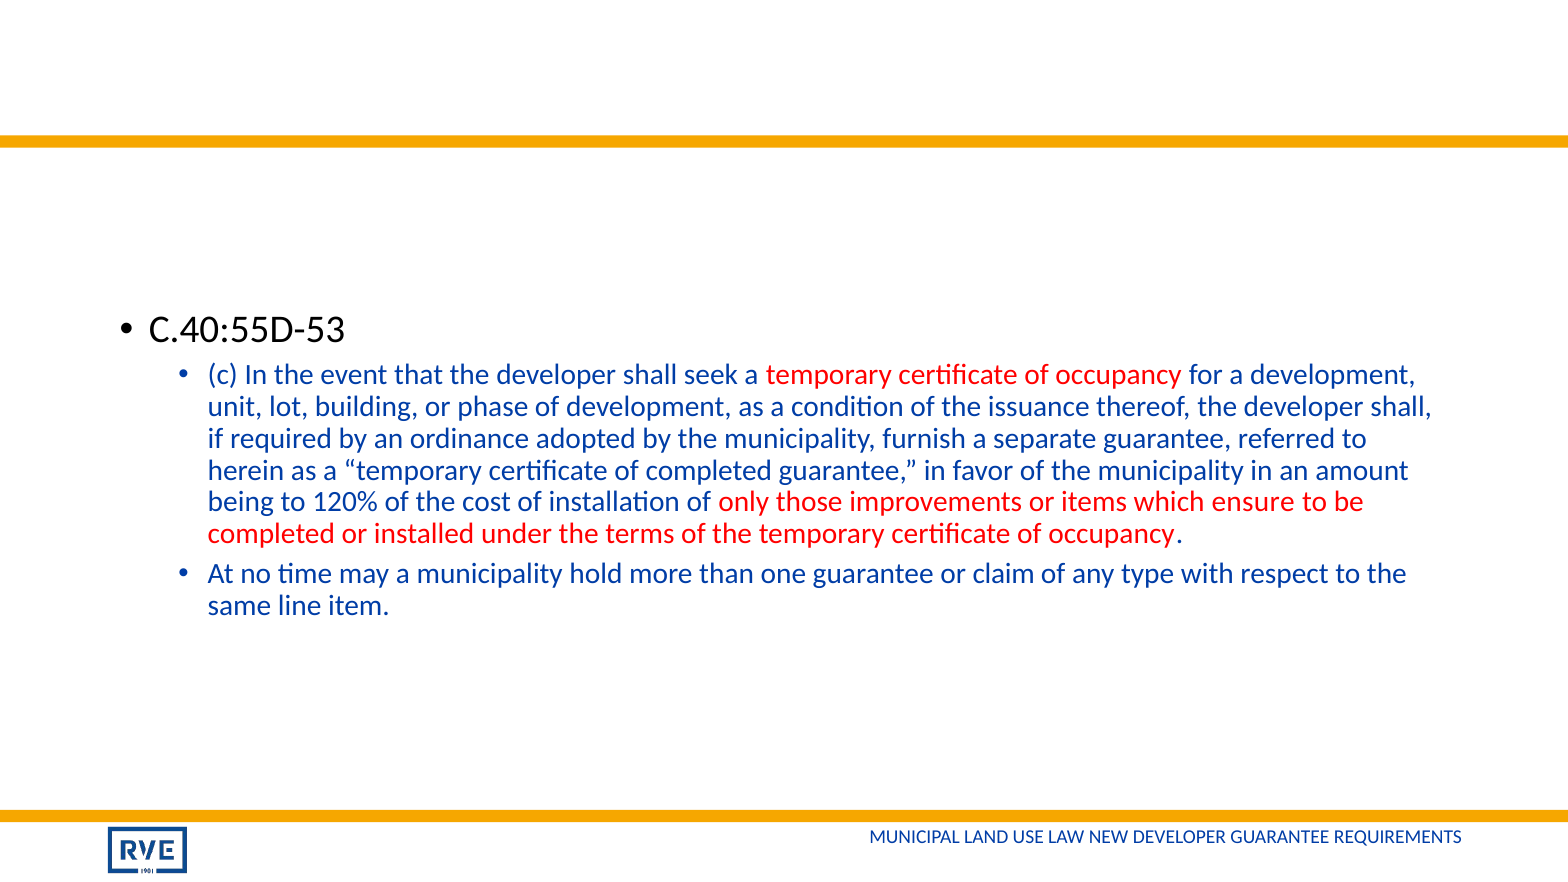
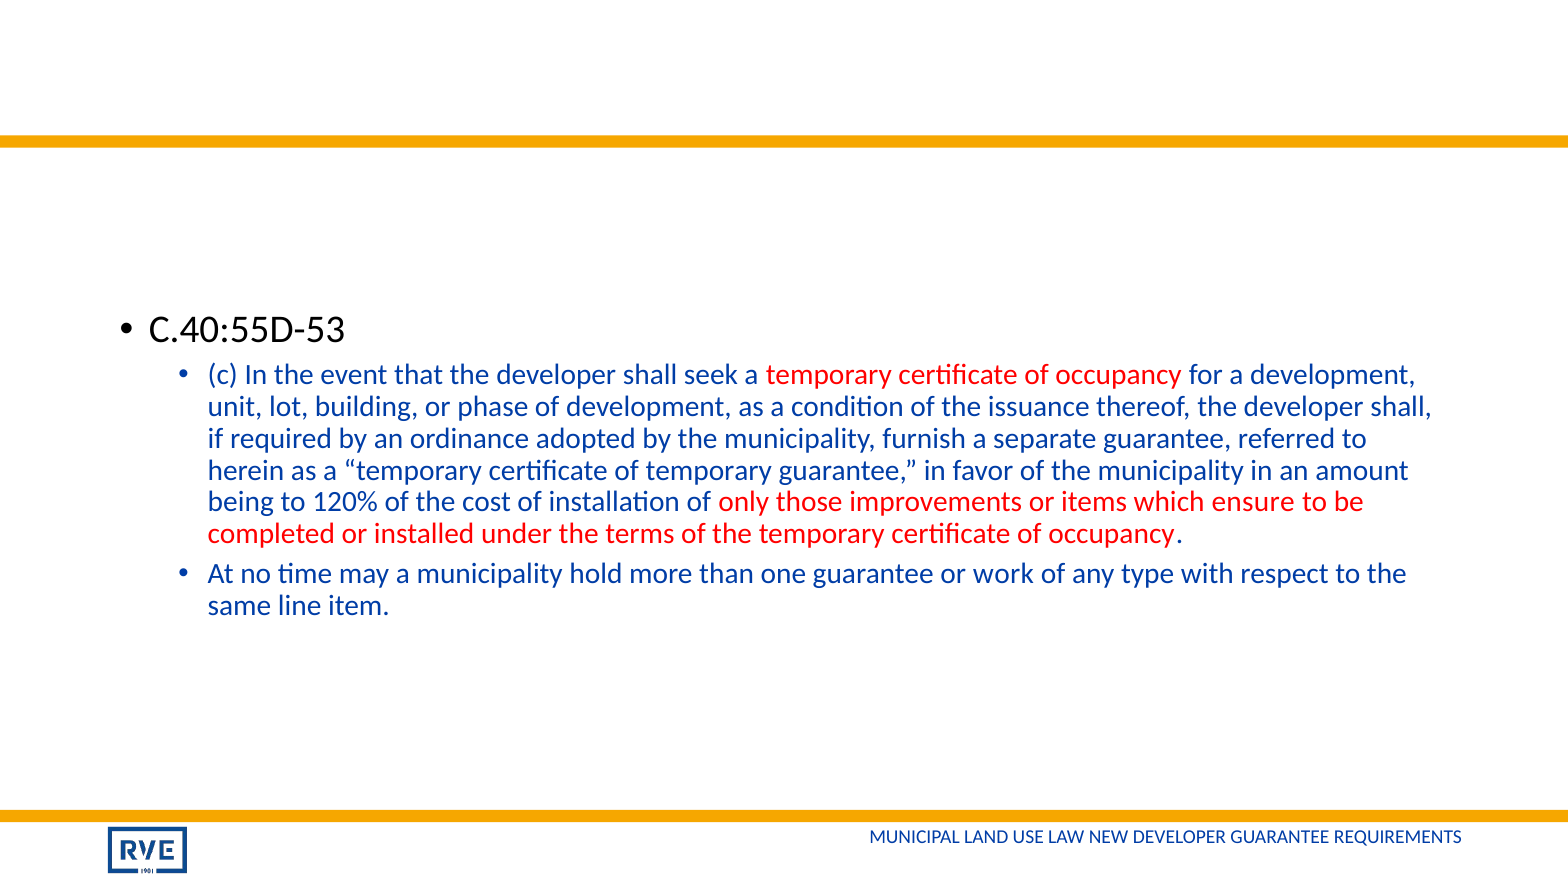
of completed: completed -> temporary (709, 471)
claim: claim -> work (1003, 574)
